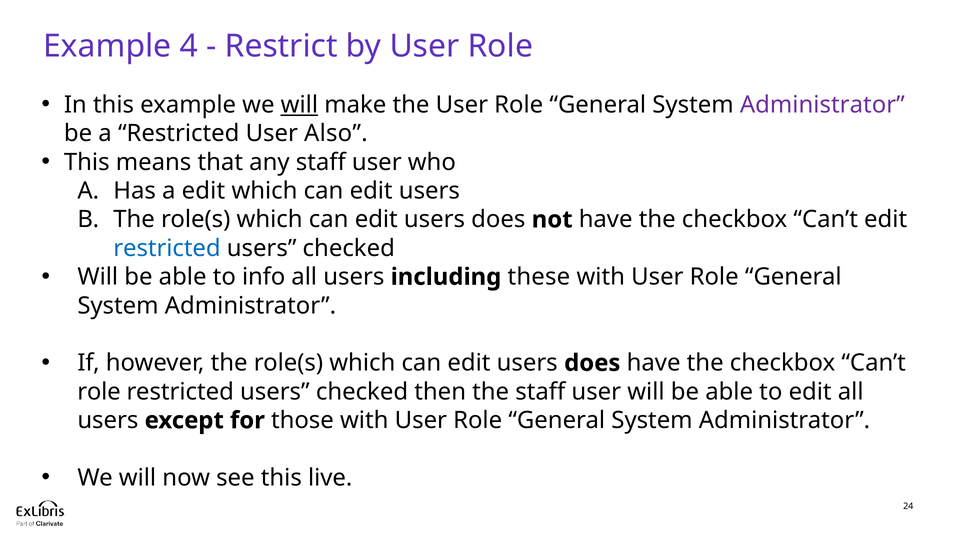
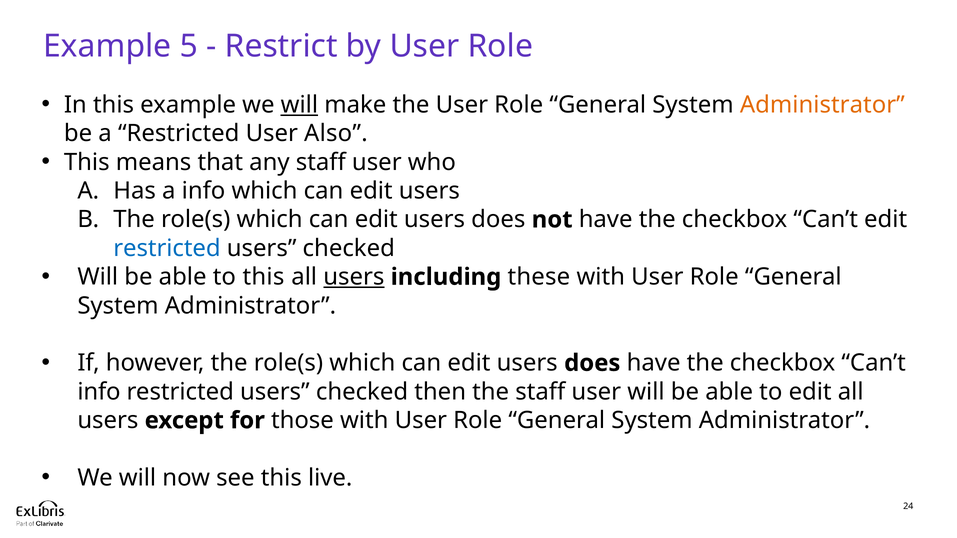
4: 4 -> 5 (189, 46)
Administrator colour: purple -> orange (822, 105)
a edit: edit -> info (204, 191)
to info: info -> this (263, 277)
users underline: none -> present (354, 277)
role: role -> info (99, 392)
